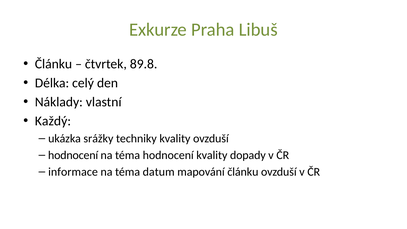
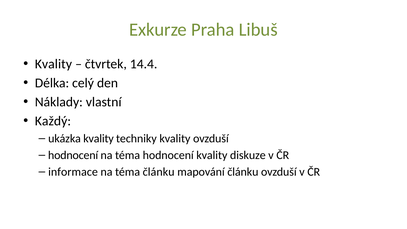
Článku: Článku -> Kvality (53, 64)
89.8: 89.8 -> 14.4 (144, 64)
ukázka srážky: srážky -> kvality (99, 139)
dopady: dopady -> diskuze (248, 155)
téma datum: datum -> článku (159, 172)
